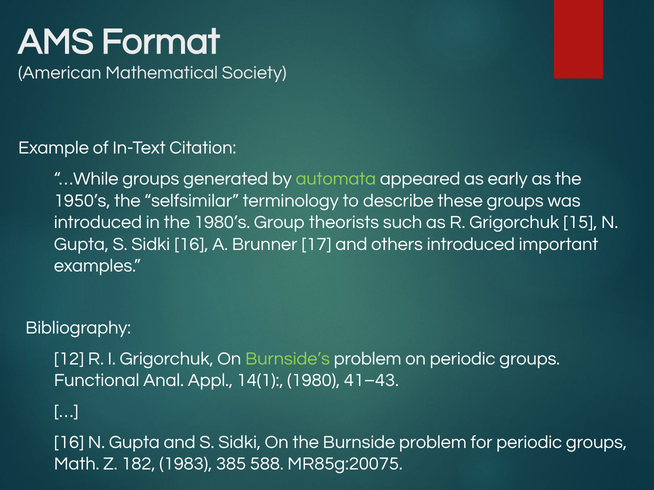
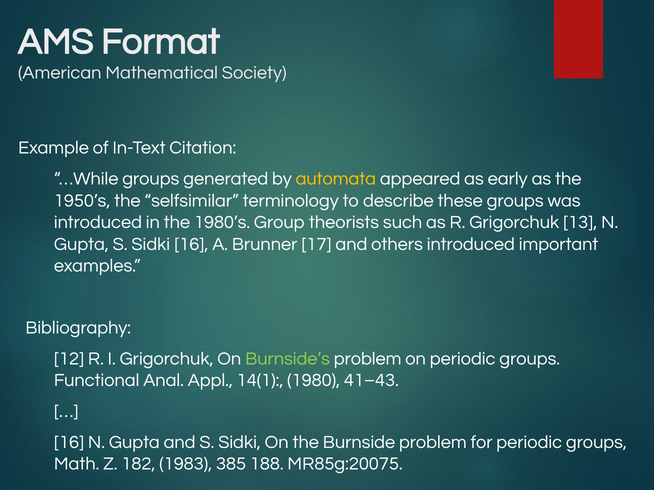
automata colour: light green -> yellow (336, 179)
15: 15 -> 13 (580, 223)
588: 588 -> 188 (267, 464)
